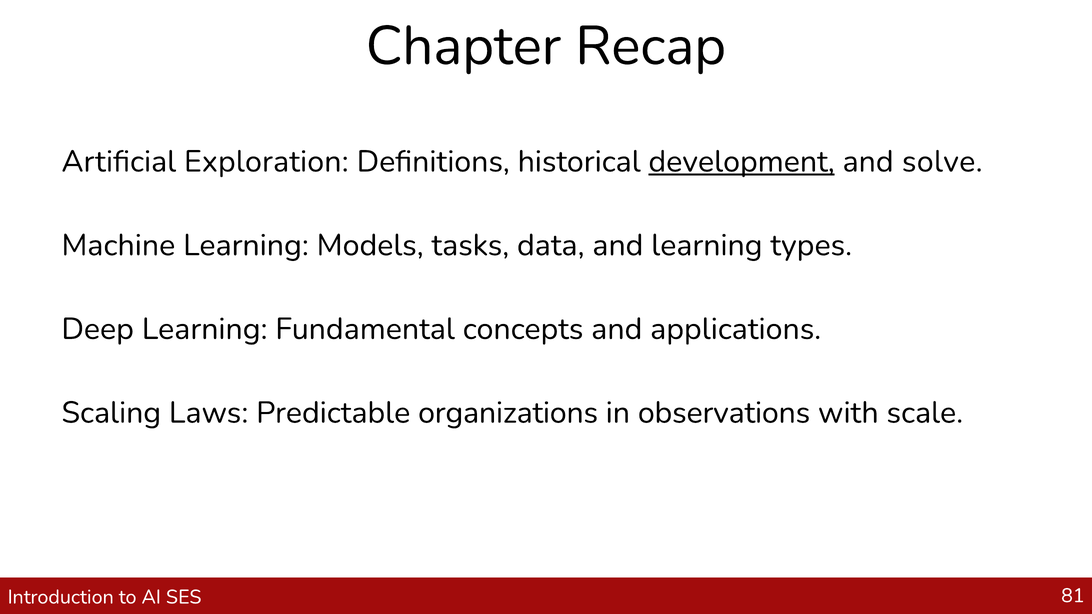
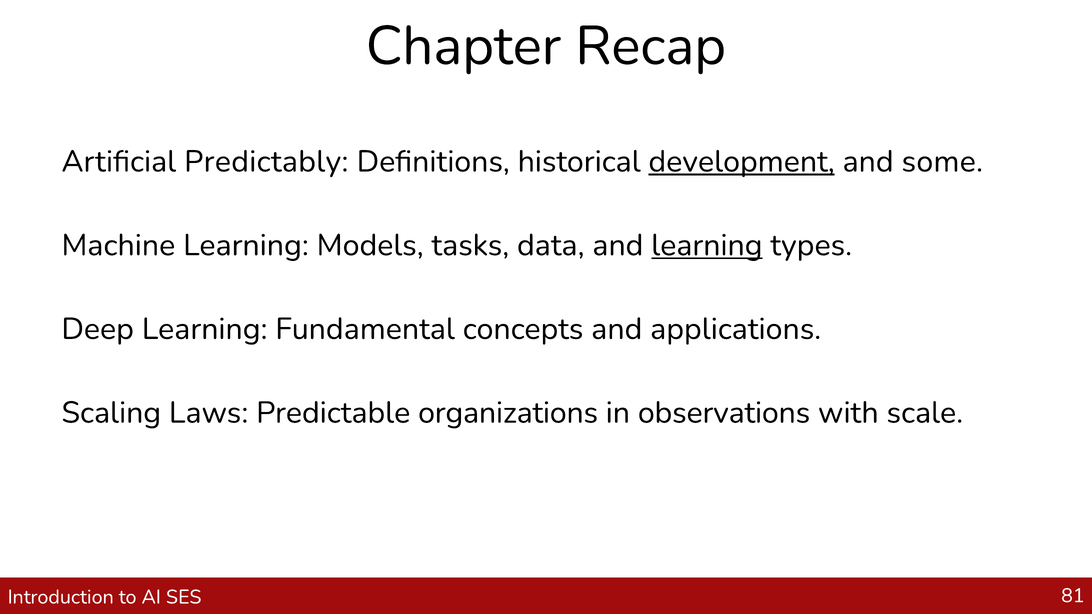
Exploration: Exploration -> Predictably (266, 162)
solve: solve -> some (942, 162)
learning underline: none -> present (707, 245)
